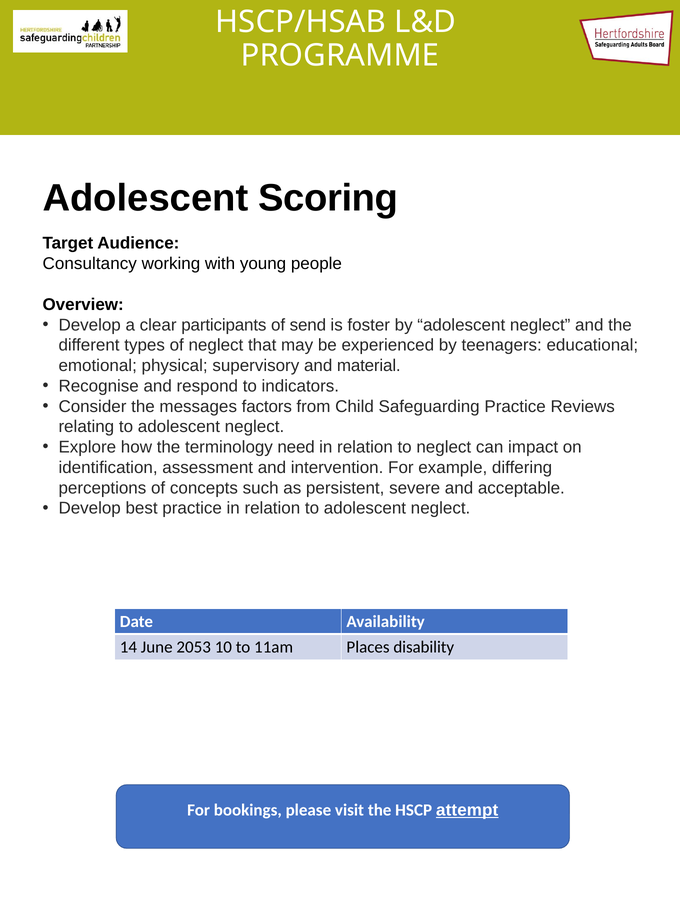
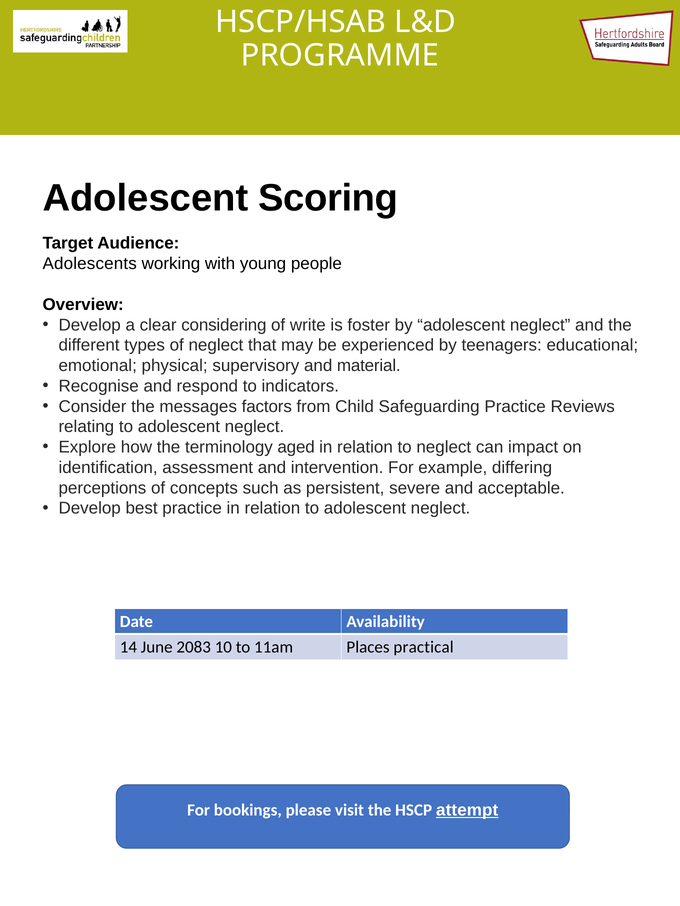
Consultancy: Consultancy -> Adolescents (90, 264)
participants: participants -> considering (224, 325)
send: send -> write (308, 325)
need: need -> aged (296, 448)
2053: 2053 -> 2083 (194, 648)
disability: disability -> practical (424, 648)
